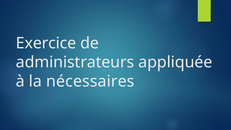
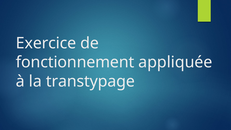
administrateurs: administrateurs -> fonctionnement (75, 62)
nécessaires: nécessaires -> transtypage (90, 81)
